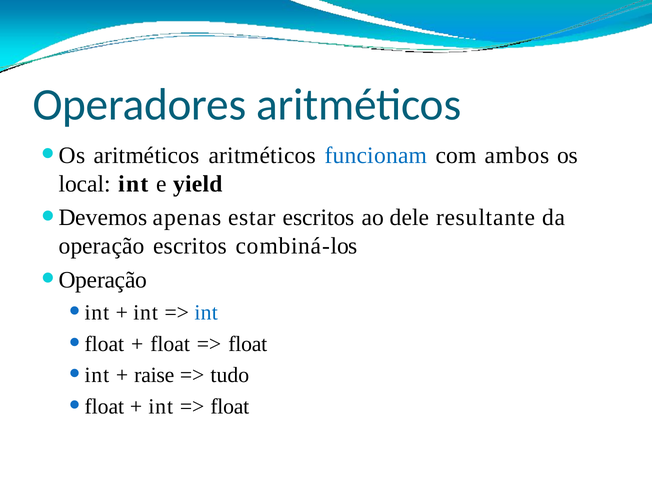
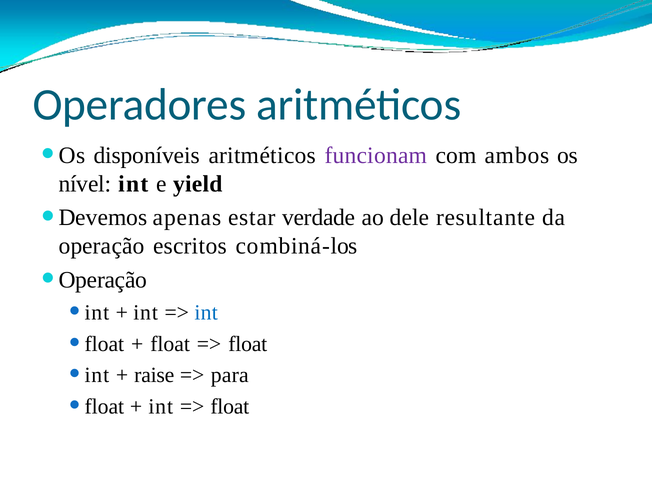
aritméticos: aritméticos -> disponíveis (147, 156)
funcionam colour: blue -> purple (376, 156)
local: local -> nível (85, 184)
estar escritos: escritos -> verdade (319, 218)
tudo: tudo -> para (230, 375)
